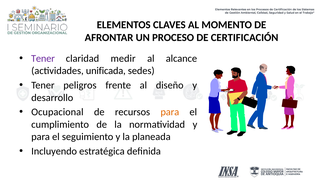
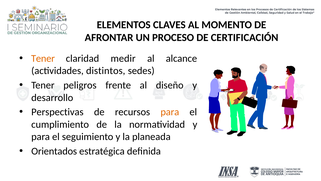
Tener colour: purple -> orange (43, 58)
unificada: unificada -> distintos (106, 71)
Ocupacional: Ocupacional -> Perspectivas (57, 112)
Incluyendo: Incluyendo -> Orientados (54, 151)
